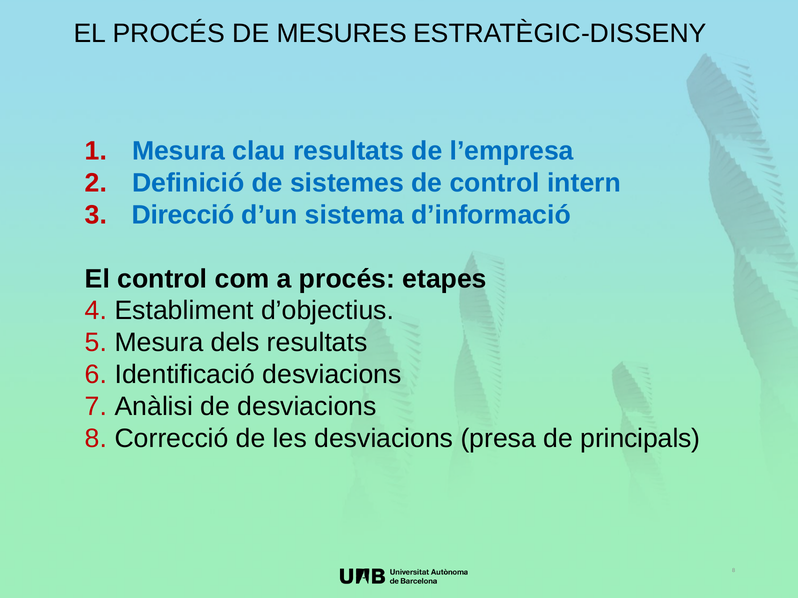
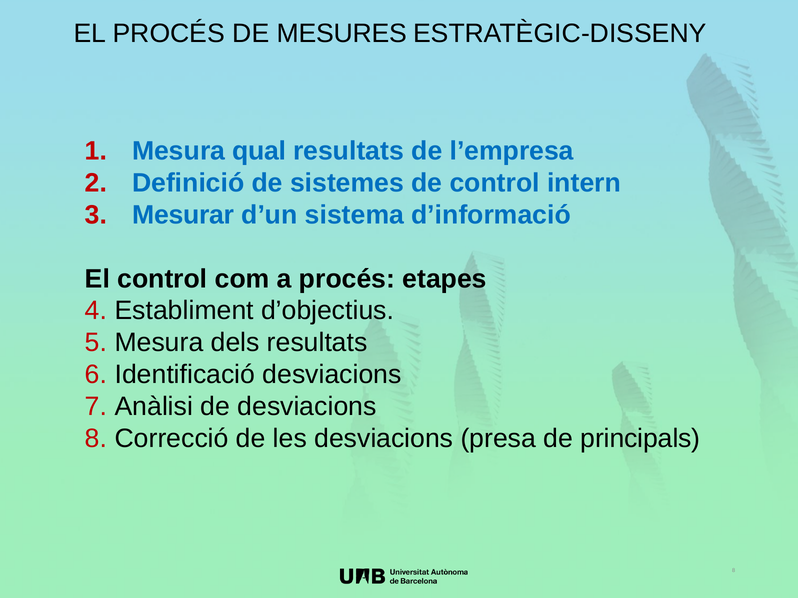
clau: clau -> qual (259, 151)
Direcció: Direcció -> Mesurar (183, 215)
